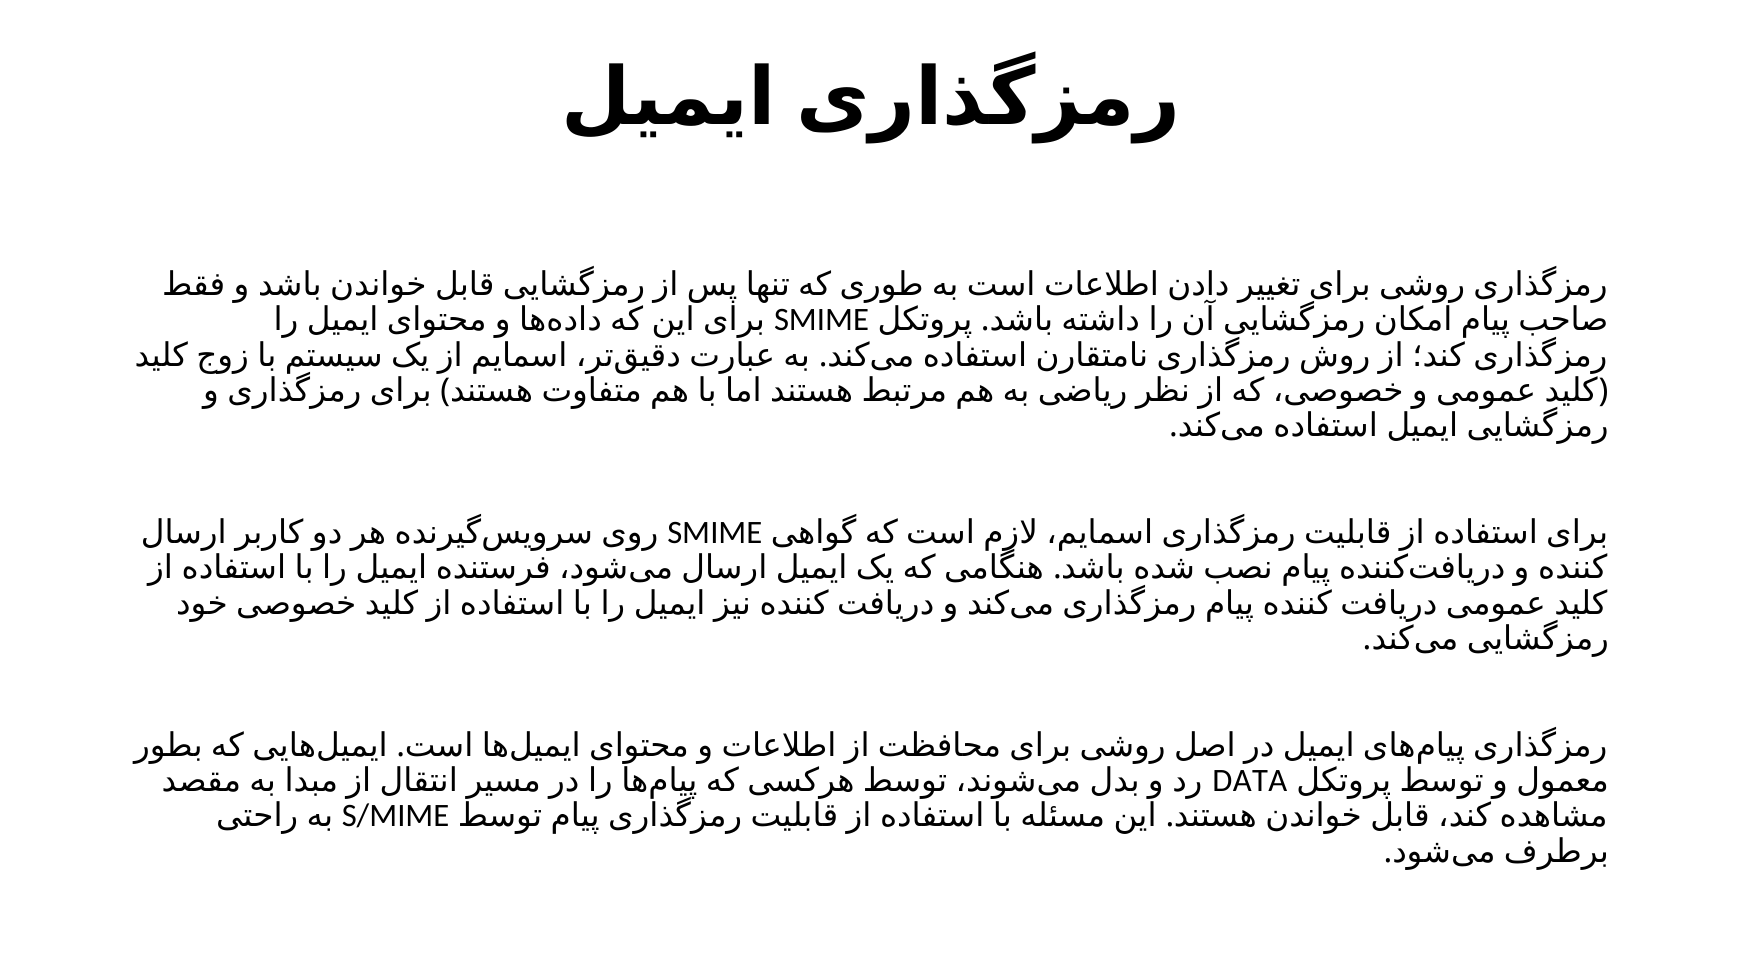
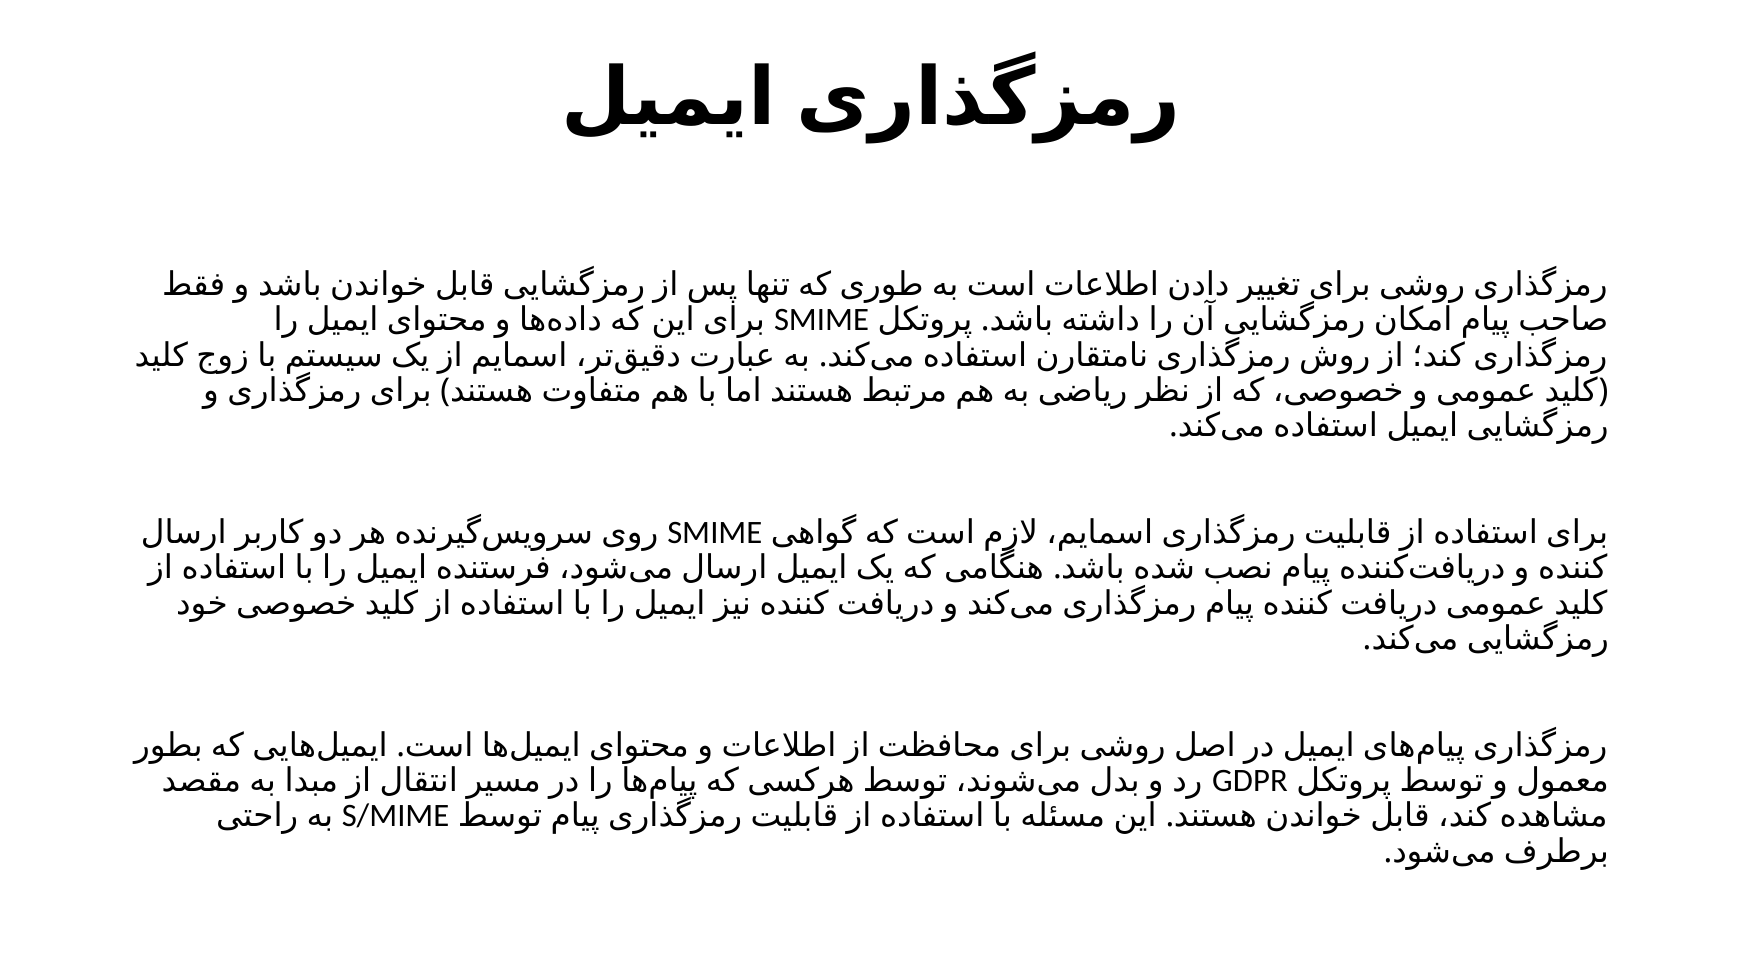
DATA: DATA -> GDPR (1250, 781)
